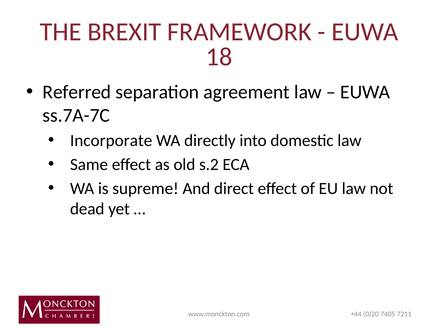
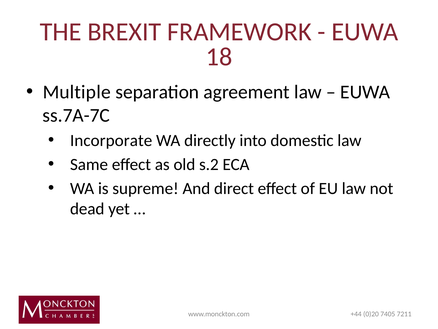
Referred: Referred -> Multiple (77, 92)
